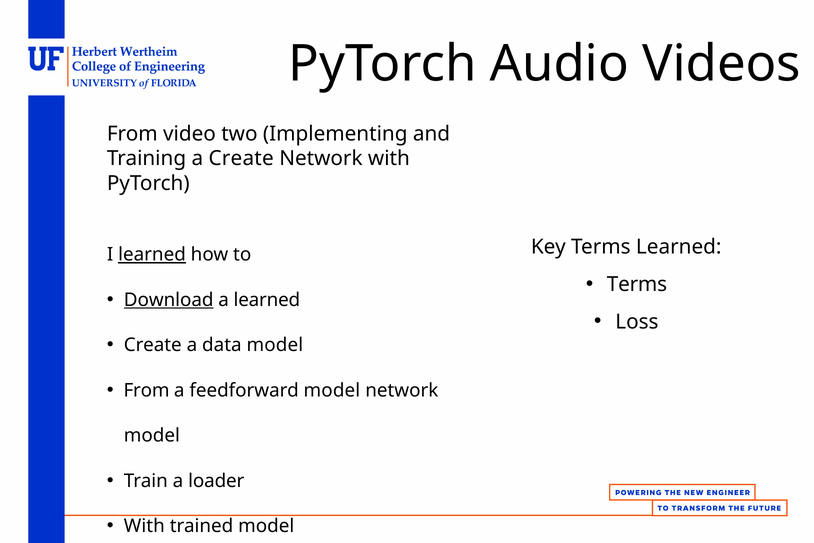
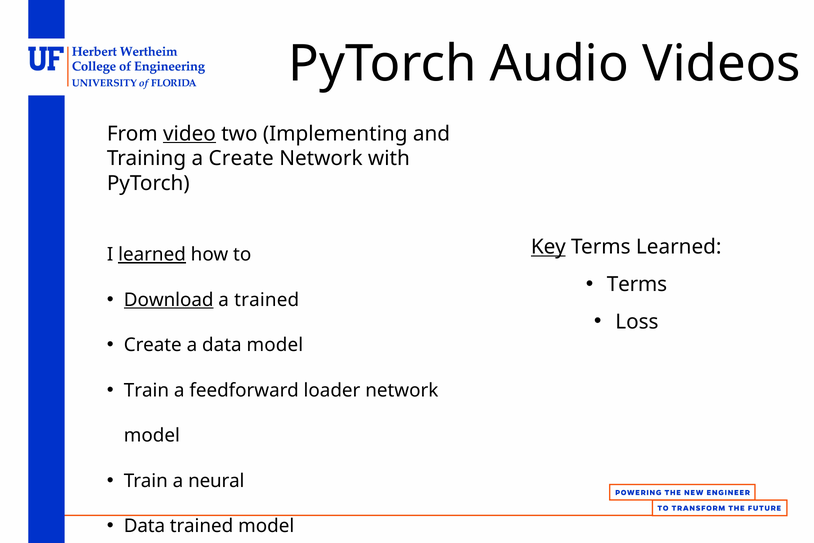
video underline: none -> present (189, 134)
Key underline: none -> present (548, 247)
a learned: learned -> trained (267, 300)
From: From -> Train (146, 390)
feedforward model: model -> loader (332, 390)
loader: loader -> neural (216, 481)
With: With -> Data (144, 526)
